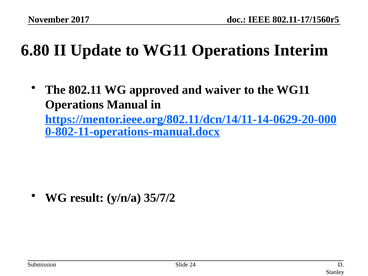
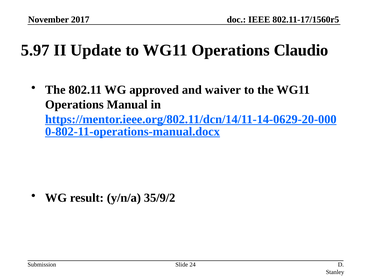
6.80: 6.80 -> 5.97 (35, 50)
Interim: Interim -> Claudio (301, 50)
35/7/2: 35/7/2 -> 35/9/2 (160, 198)
